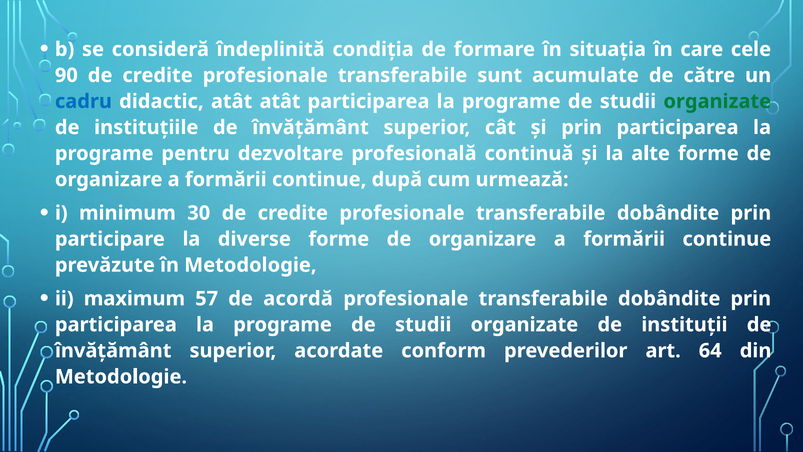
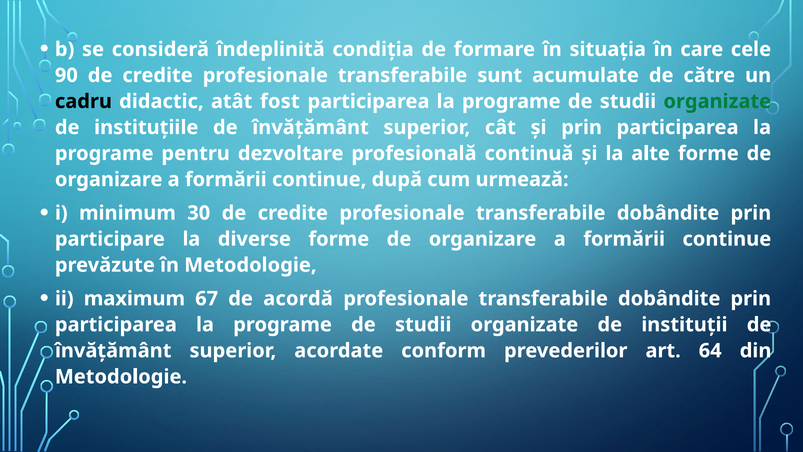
cadru colour: blue -> black (83, 101)
atât atât: atât -> fost (280, 101)
57: 57 -> 67 (207, 298)
